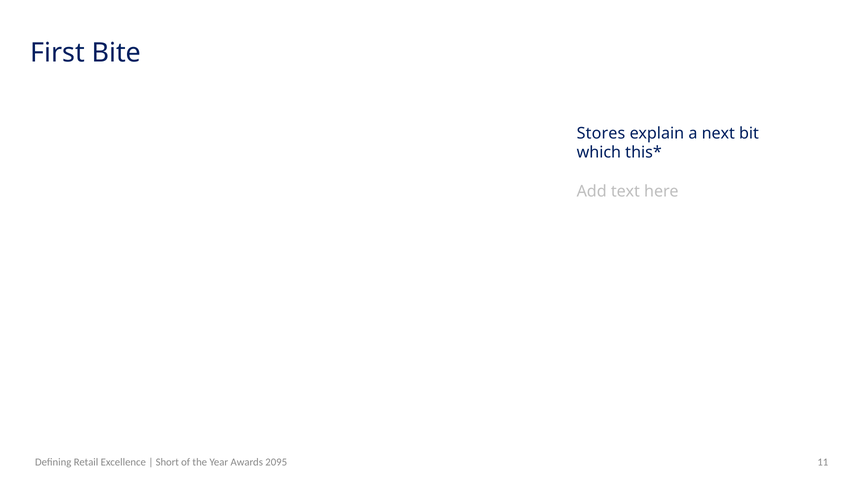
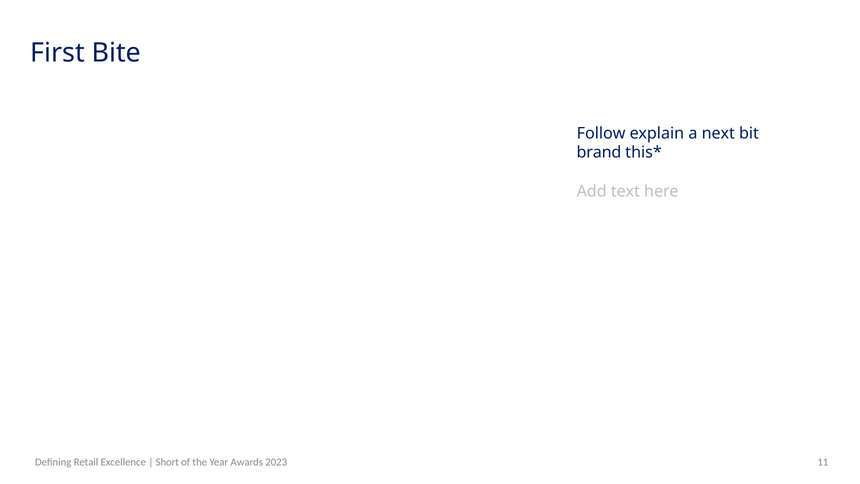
Stores: Stores -> Follow (601, 133)
which: which -> brand (599, 153)
2095: 2095 -> 2023 (276, 462)
